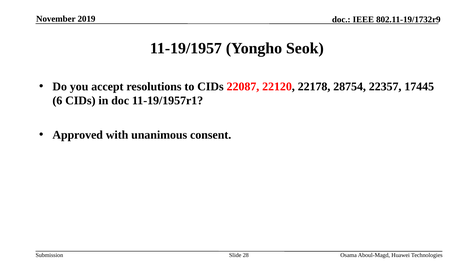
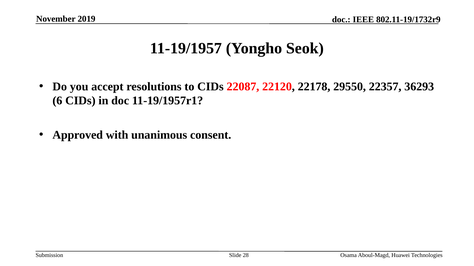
28754: 28754 -> 29550 (350, 87)
17445: 17445 -> 36293 (419, 87)
